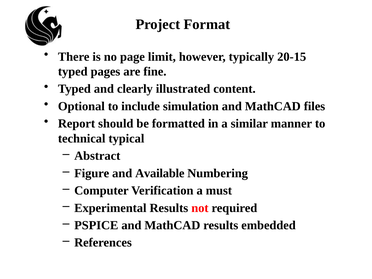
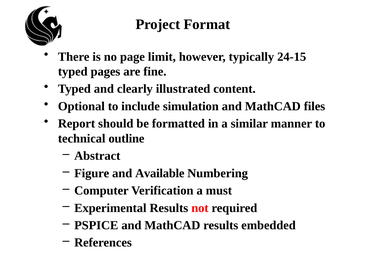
20-15: 20-15 -> 24-15 (292, 57)
typical: typical -> outline (126, 138)
